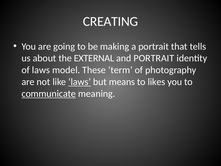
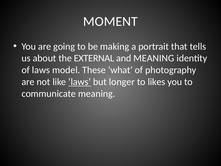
CREATING: CREATING -> MOMENT (110, 21)
and PORTRAIT: PORTRAIT -> MEANING (154, 58)
term: term -> what (120, 70)
means: means -> longer (122, 82)
communicate underline: present -> none (49, 94)
